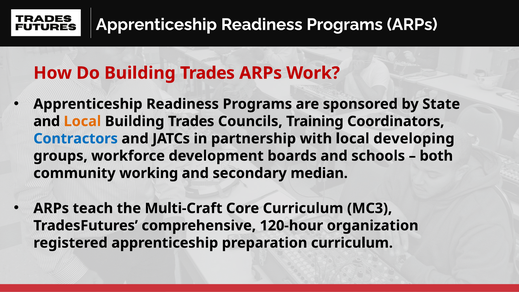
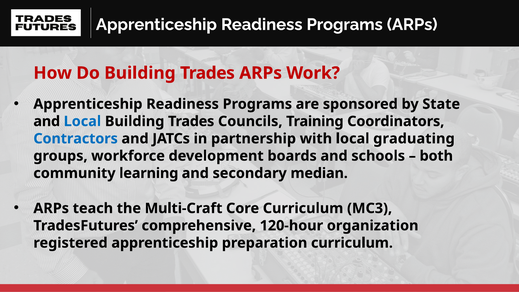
Local colour: orange -> blue (82, 121)
developing: developing -> graduating (414, 139)
working: working -> learning (149, 173)
